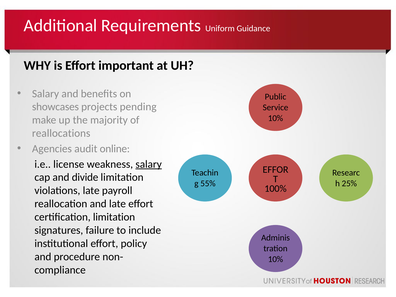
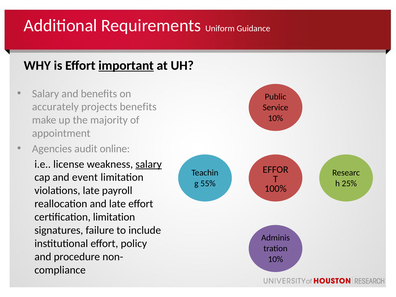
important underline: none -> present (126, 65)
showcases: showcases -> accurately (55, 107)
projects pending: pending -> benefits (138, 107)
reallocations: reallocations -> appointment (61, 133)
divide: divide -> event (85, 177)
